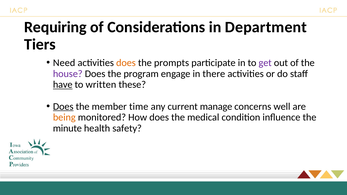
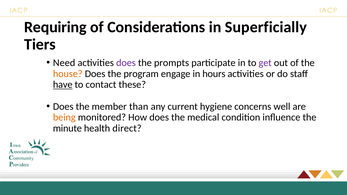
Department: Department -> Superficially (266, 27)
does colour: orange -> purple (126, 63)
house colour: purple -> orange (68, 74)
there: there -> hours (214, 74)
written: written -> contact (101, 85)
Does underline: present -> none (63, 107)
time: time -> than (139, 107)
manage: manage -> hygiene (216, 107)
safety: safety -> direct (127, 128)
